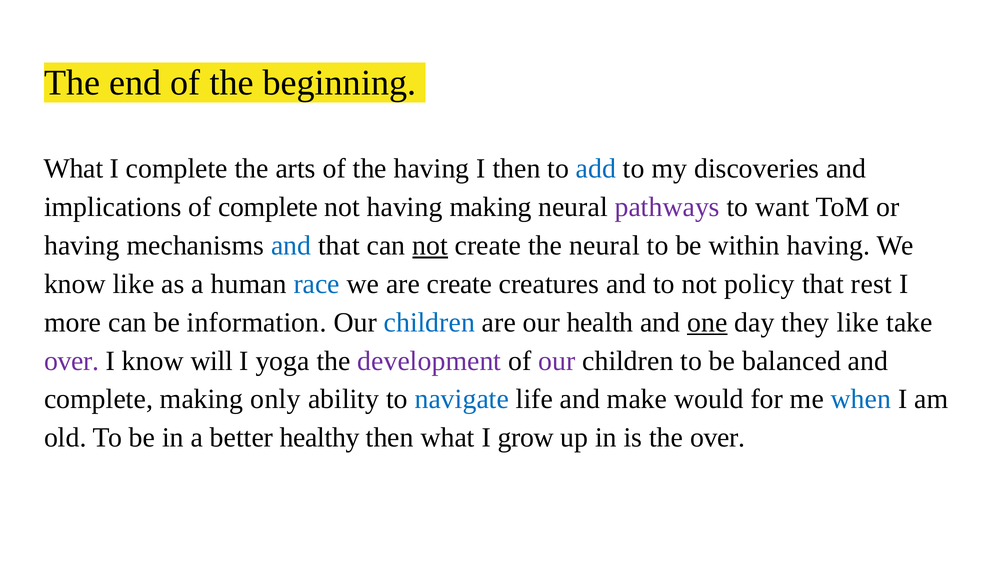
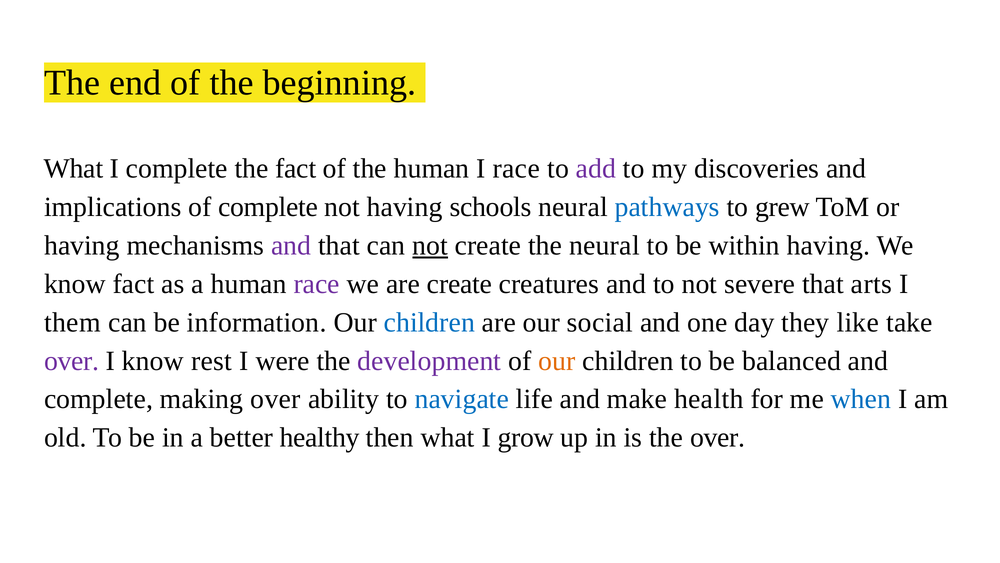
the arts: arts -> fact (296, 169)
the having: having -> human (432, 169)
I then: then -> race (516, 169)
add colour: blue -> purple (596, 169)
having making: making -> schools (491, 207)
pathways colour: purple -> blue (667, 207)
want: want -> grew (782, 207)
and colour: blue -> purple (291, 245)
know like: like -> fact (134, 284)
race colour: blue -> purple (317, 284)
policy: policy -> severe (760, 284)
rest: rest -> arts (871, 284)
more: more -> them (72, 322)
health: health -> social (600, 322)
one underline: present -> none (707, 322)
will: will -> rest (211, 361)
yoga: yoga -> were (283, 361)
our colour: purple -> orange (557, 361)
making only: only -> over (276, 399)
would: would -> health (709, 399)
